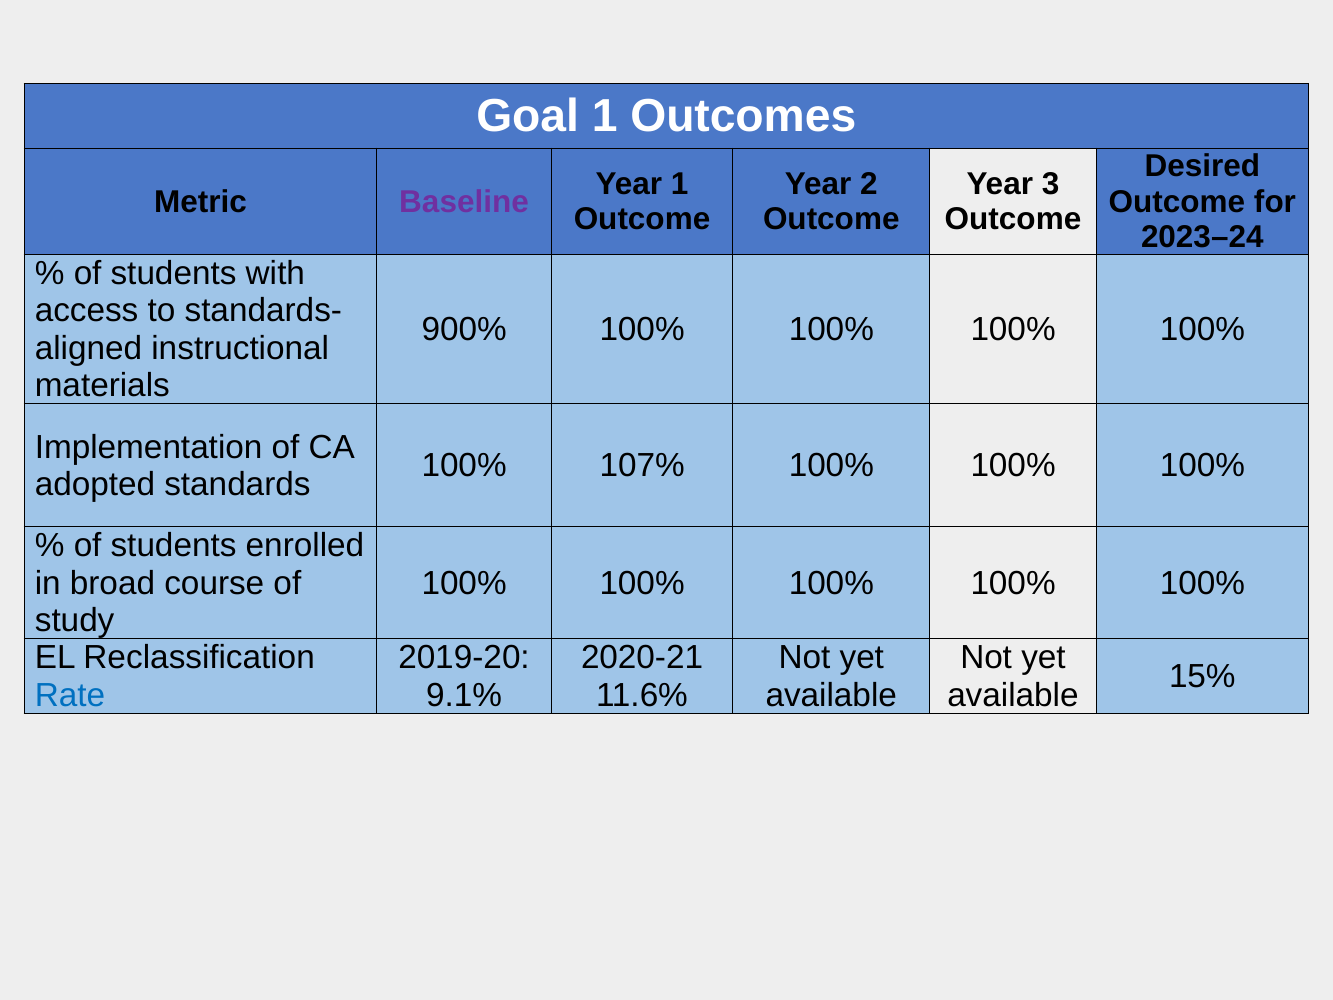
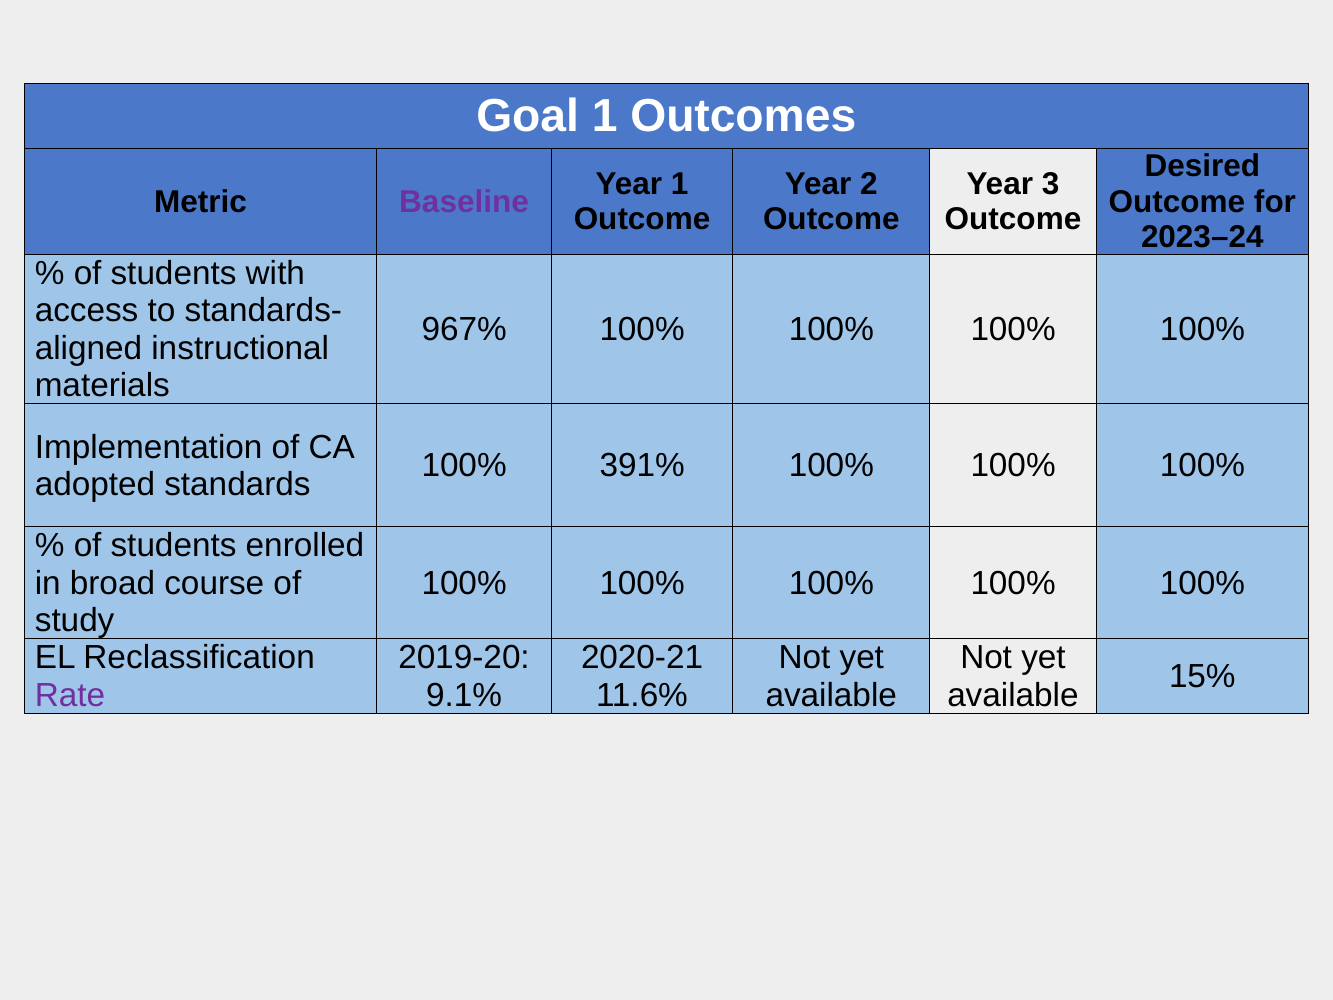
900%: 900% -> 967% (464, 329)
107%: 107% -> 391% (642, 466)
Rate colour: blue -> purple (70, 695)
